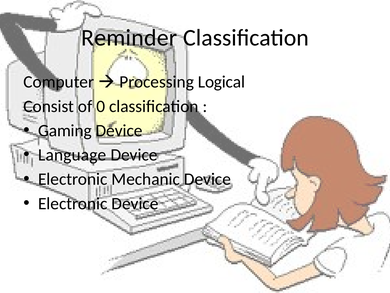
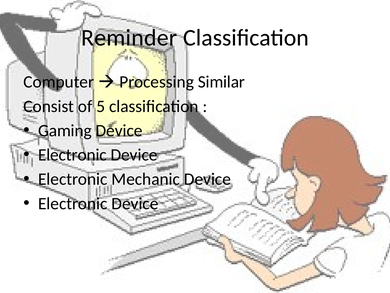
Logical: Logical -> Similar (221, 82)
0: 0 -> 5 (101, 106)
Language: Language -> Electronic (72, 155)
